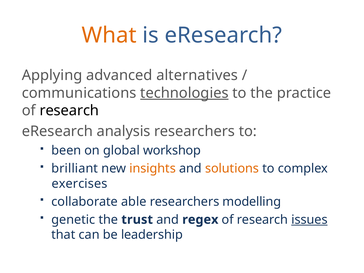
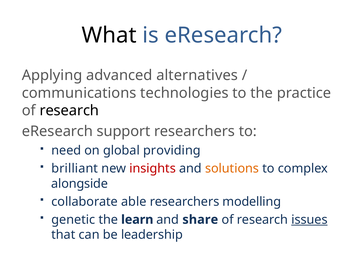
What colour: orange -> black (109, 35)
technologies underline: present -> none (184, 93)
analysis: analysis -> support (124, 131)
been: been -> need (66, 150)
workshop: workshop -> providing (172, 150)
insights colour: orange -> red (153, 168)
exercises: exercises -> alongside (80, 184)
trust: trust -> learn (137, 220)
regex: regex -> share (200, 220)
